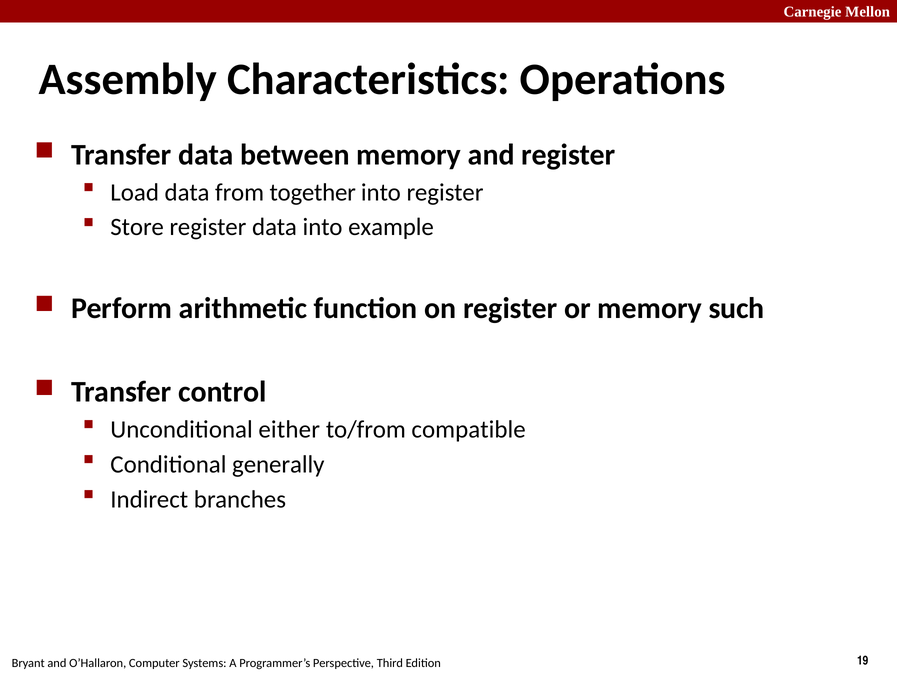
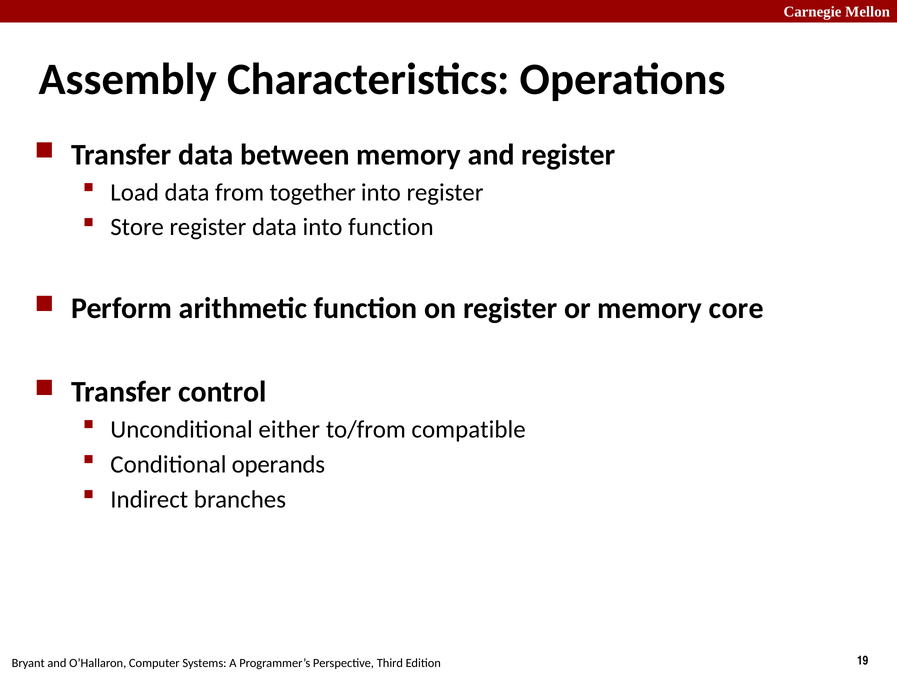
into example: example -> function (391, 227)
such: such -> core (736, 308)
generally: generally -> operands (278, 464)
